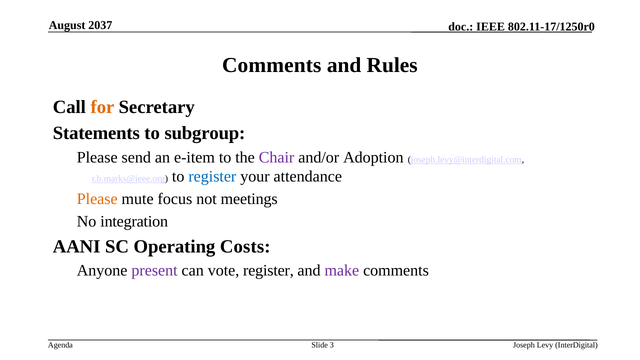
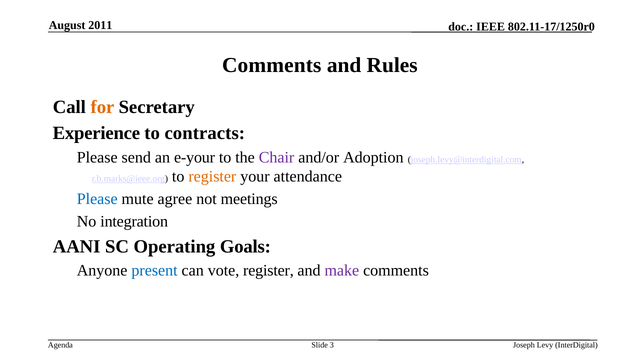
2037: 2037 -> 2011 (100, 25)
Statements: Statements -> Experience (96, 133)
subgroup: subgroup -> contracts (205, 133)
e-item: e-item -> e-your (195, 157)
register colour: blue -> orange (212, 176)
Please colour: orange -> blue (97, 199)
focus: focus -> agree (175, 199)
Costs: Costs -> Goals (245, 246)
present colour: purple -> blue (155, 270)
